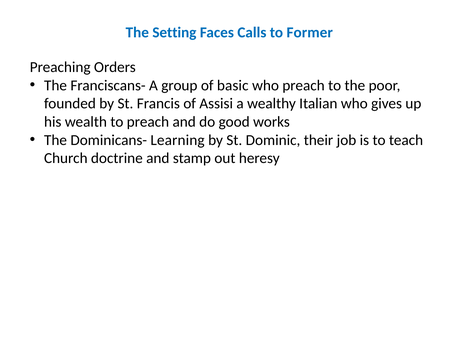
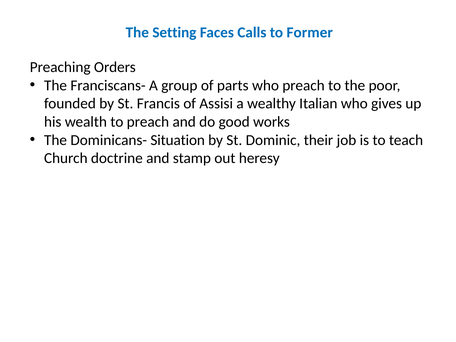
basic: basic -> parts (233, 85)
Learning: Learning -> Situation (178, 140)
